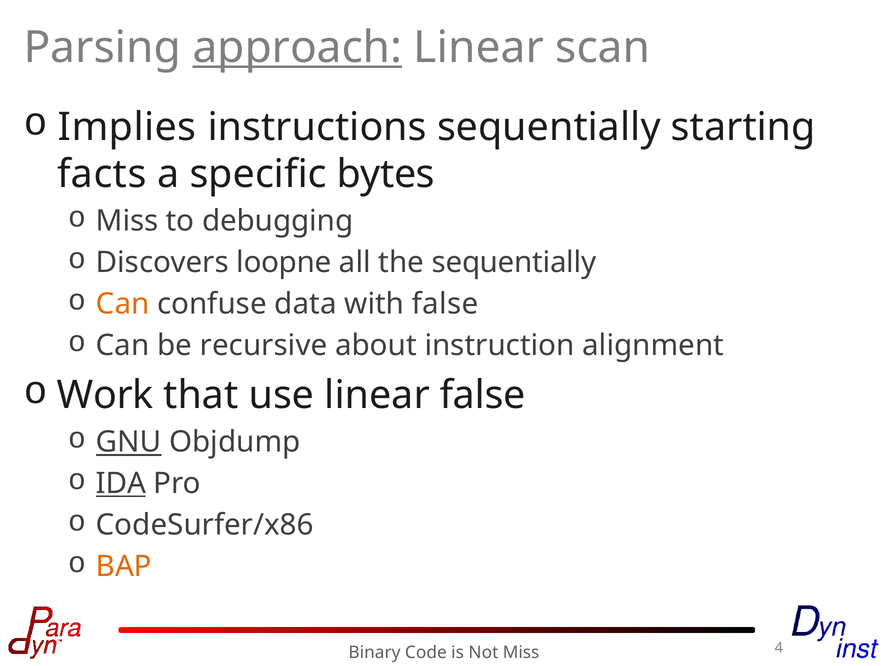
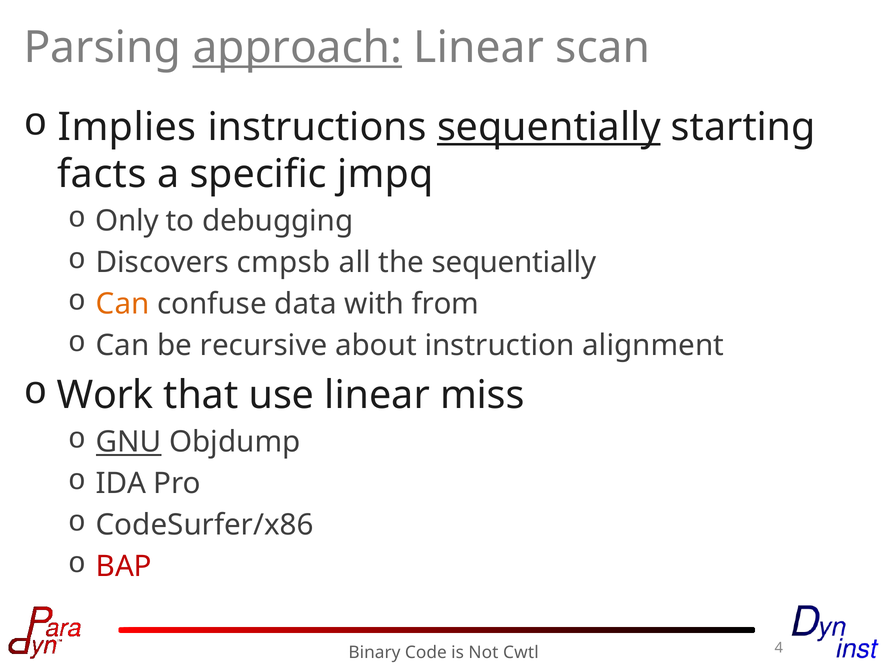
sequentially underline: none -> present (549, 127)
bytes: bytes -> jmpq (385, 174)
Miss: Miss -> Only (127, 221)
loopne: loopne -> cmpsb (284, 263)
with false: false -> from (446, 304)
linear false: false -> miss (482, 395)
IDA underline: present -> none (121, 484)
BAP colour: orange -> red (124, 566)
Not Miss: Miss -> Cwtl (521, 652)
